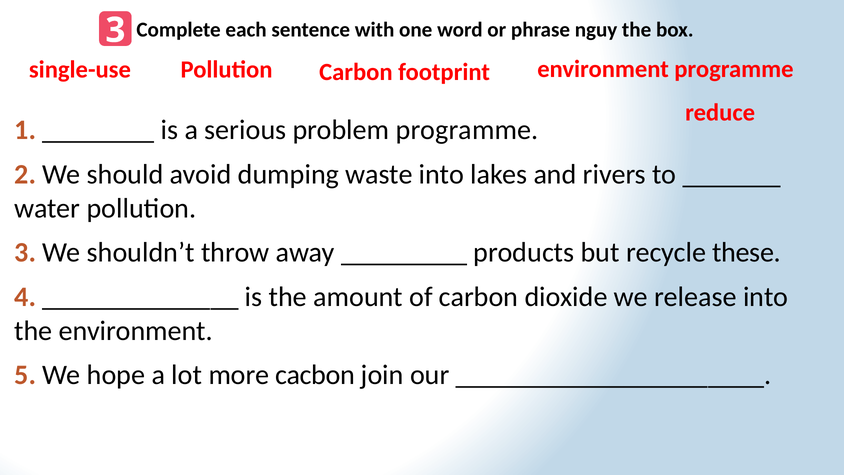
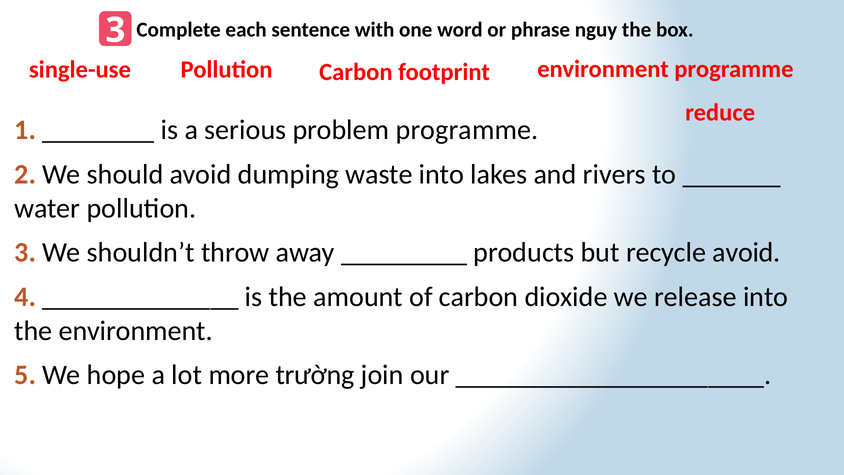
recycle these: these -> avoid (747, 253)
cacbon: cacbon -> trường (315, 375)
